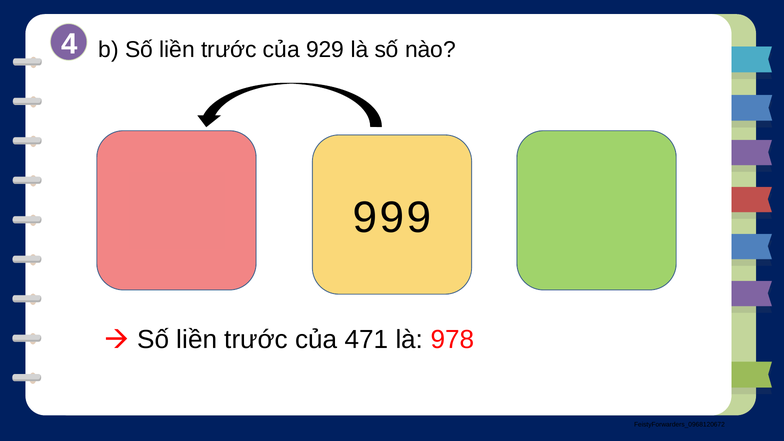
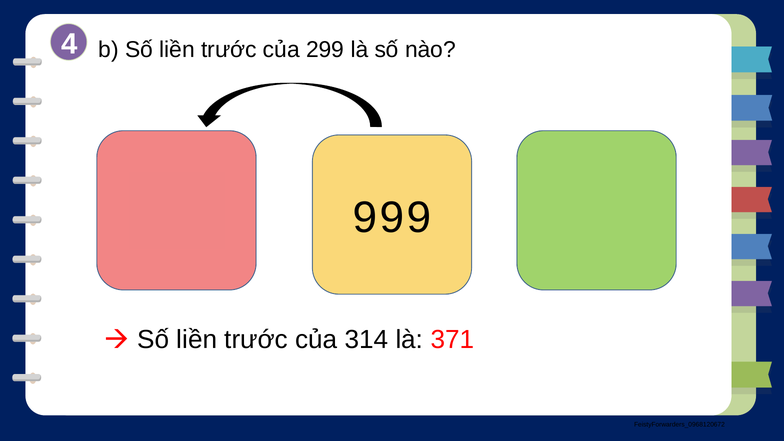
929: 929 -> 299 (325, 50)
471: 471 -> 314 (366, 340)
978: 978 -> 371 (452, 340)
